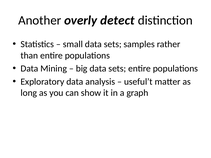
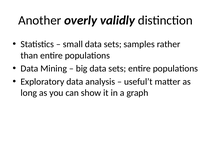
detect: detect -> validly (117, 20)
